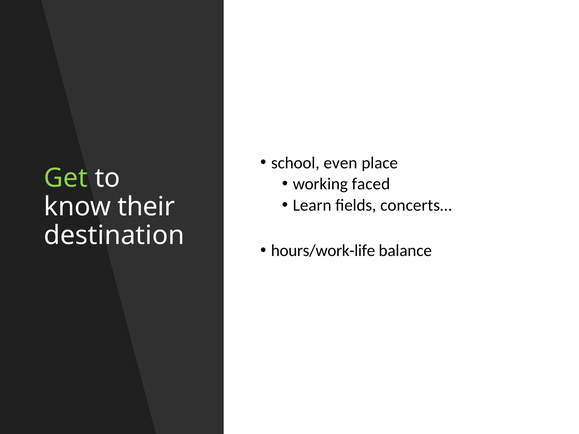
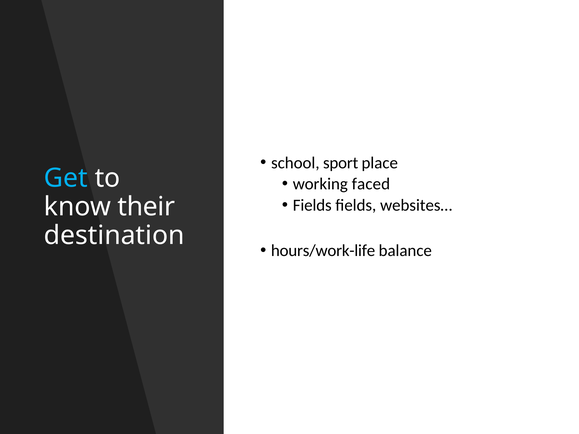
even: even -> sport (341, 163)
Get colour: light green -> light blue (66, 178)
Learn: Learn -> Fields (312, 205)
concerts…: concerts… -> websites… (416, 205)
